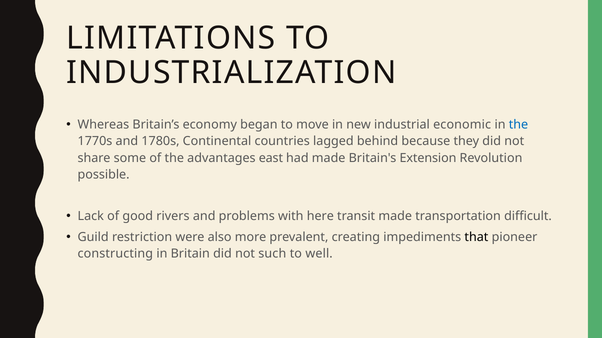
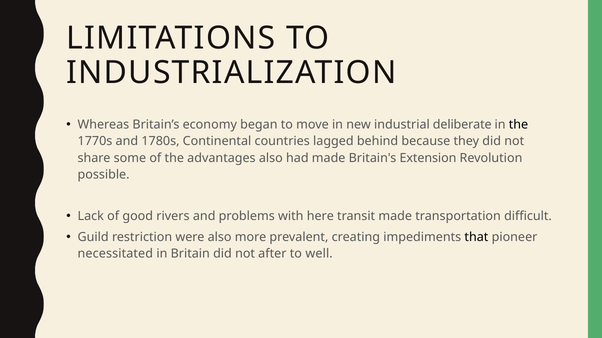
economic: economic -> deliberate (462, 125)
the colour: blue -> black (519, 125)
advantages east: east -> also (271, 158)
constructing: constructing -> necessitated (115, 254)
such: such -> after (272, 254)
